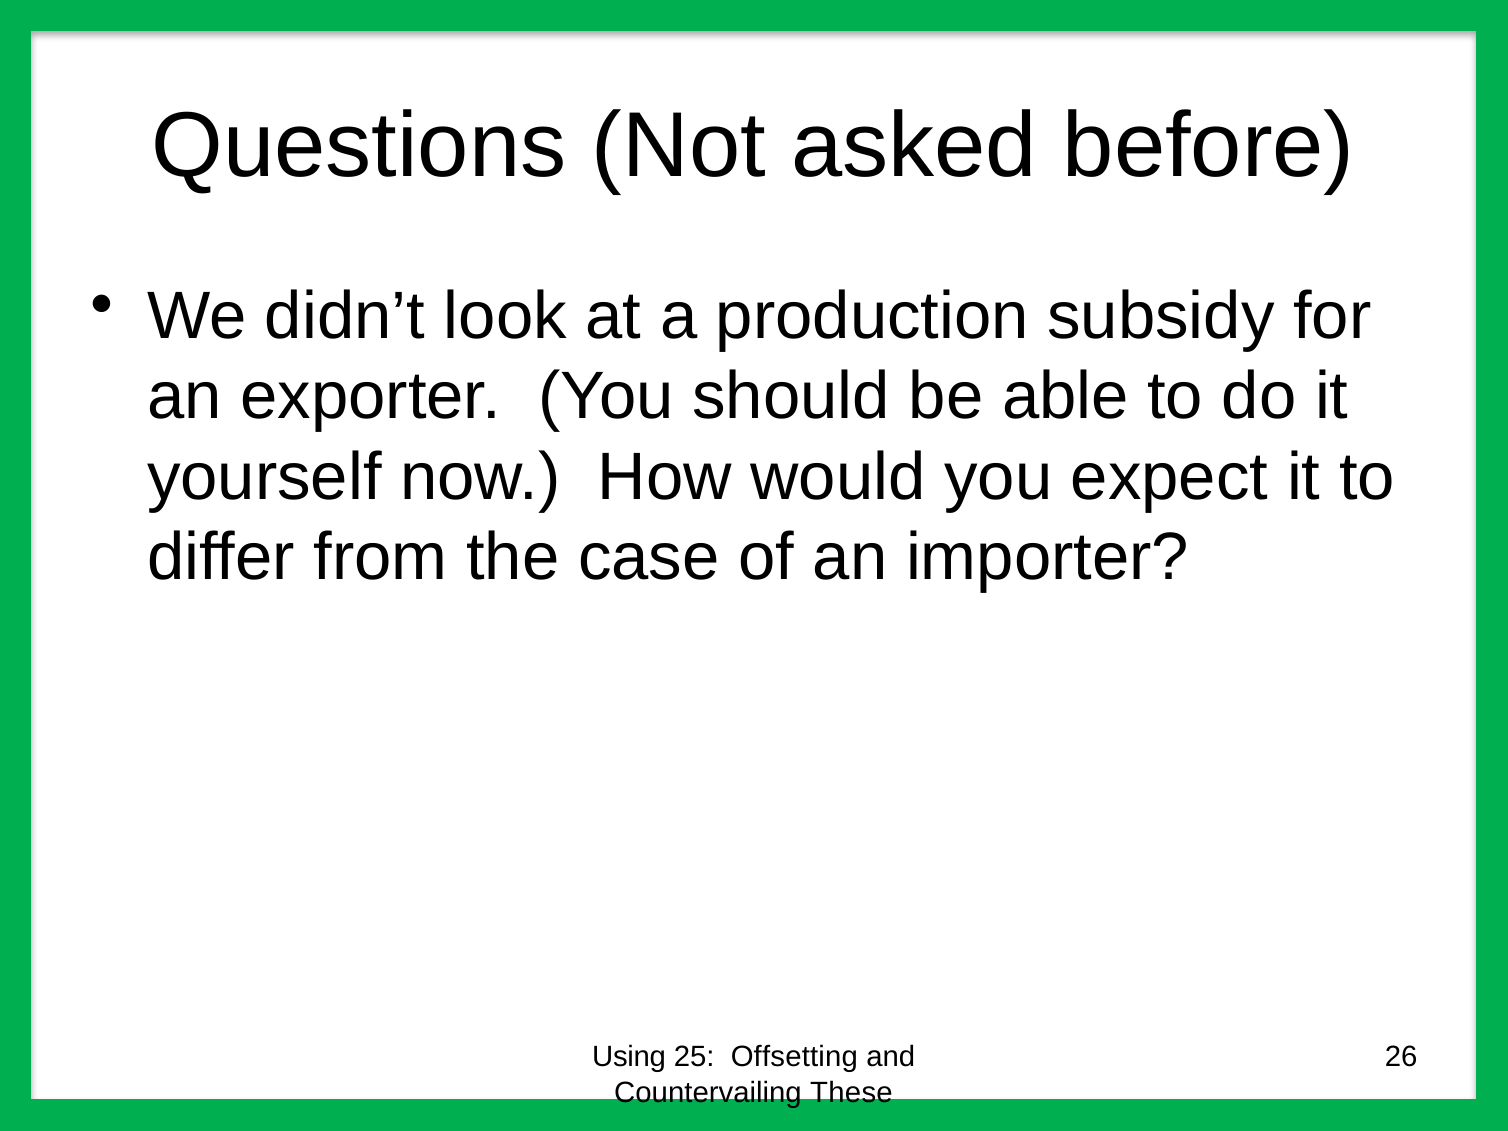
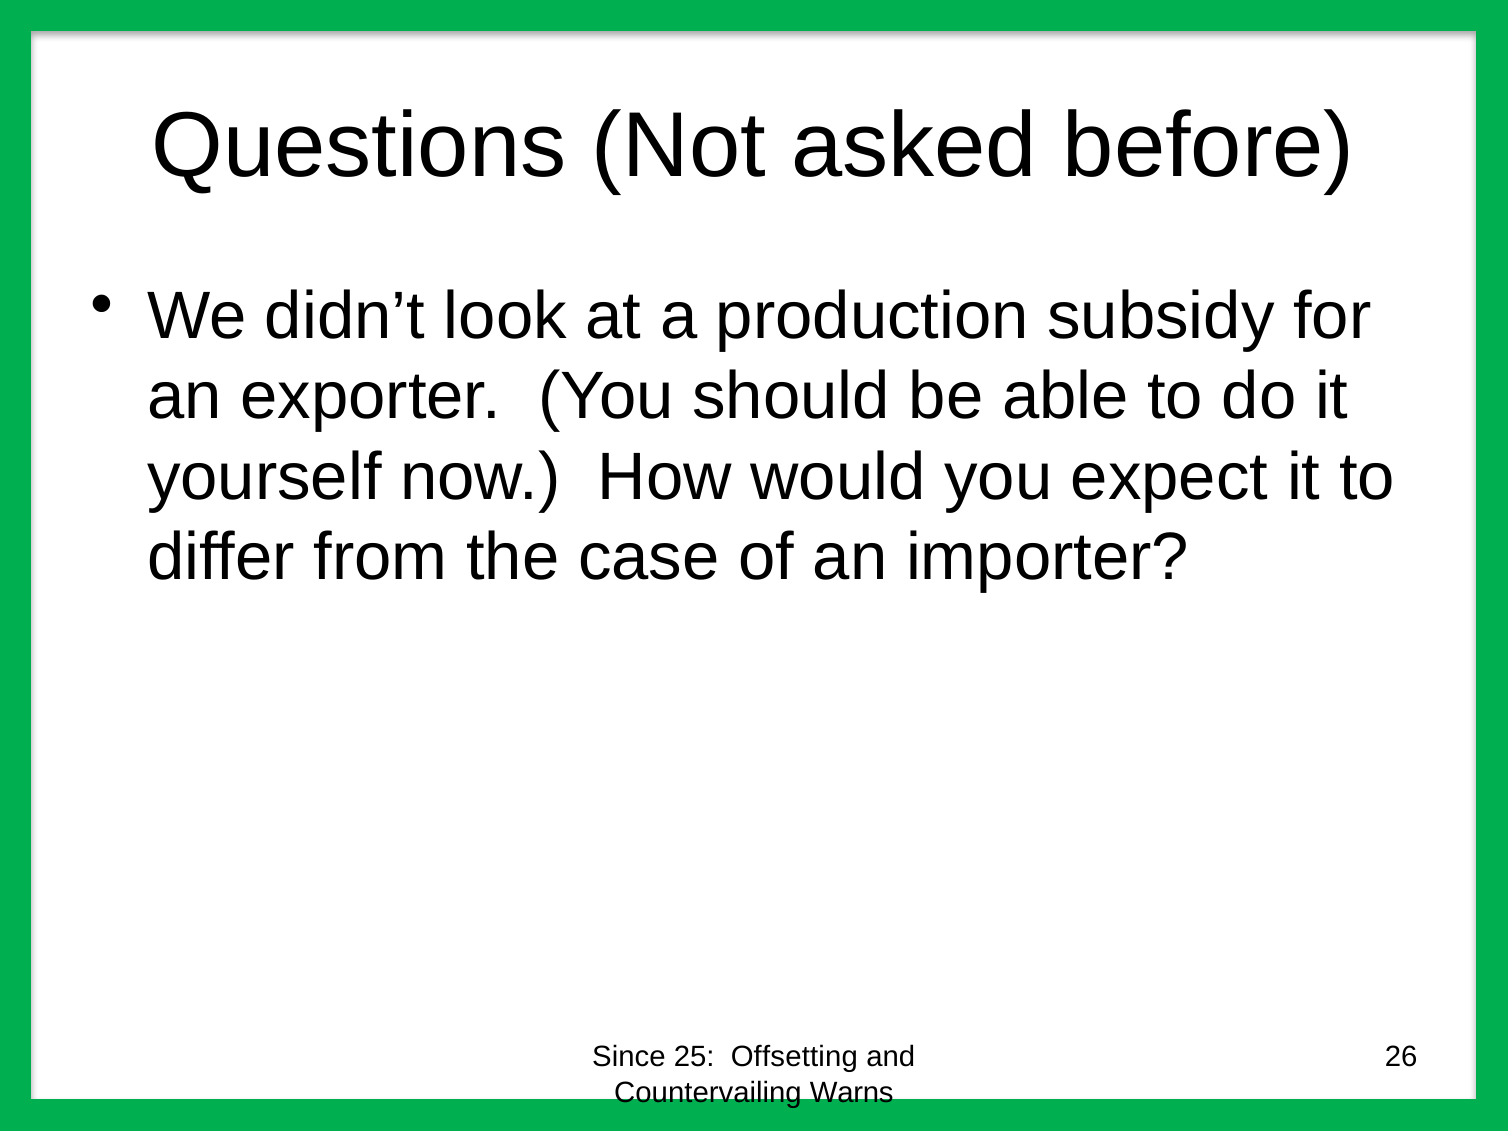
Using: Using -> Since (629, 1057)
These: These -> Warns (852, 1092)
